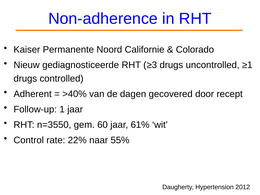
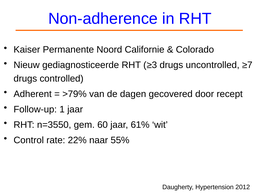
≥1: ≥1 -> ≥7 (247, 65)
>40%: >40% -> >79% (75, 94)
